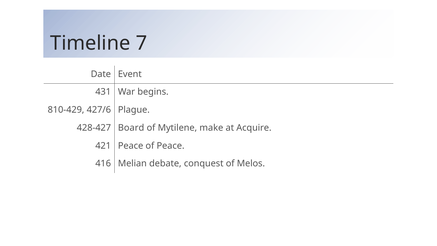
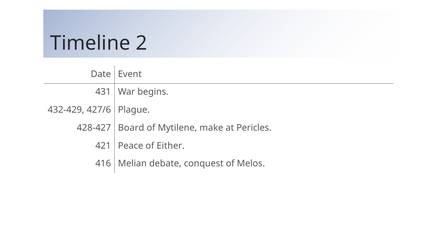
7: 7 -> 2 (141, 43)
810-429: 810-429 -> 432-429 (66, 110)
Acquire: Acquire -> Pericles (254, 128)
of Peace: Peace -> Either (171, 146)
